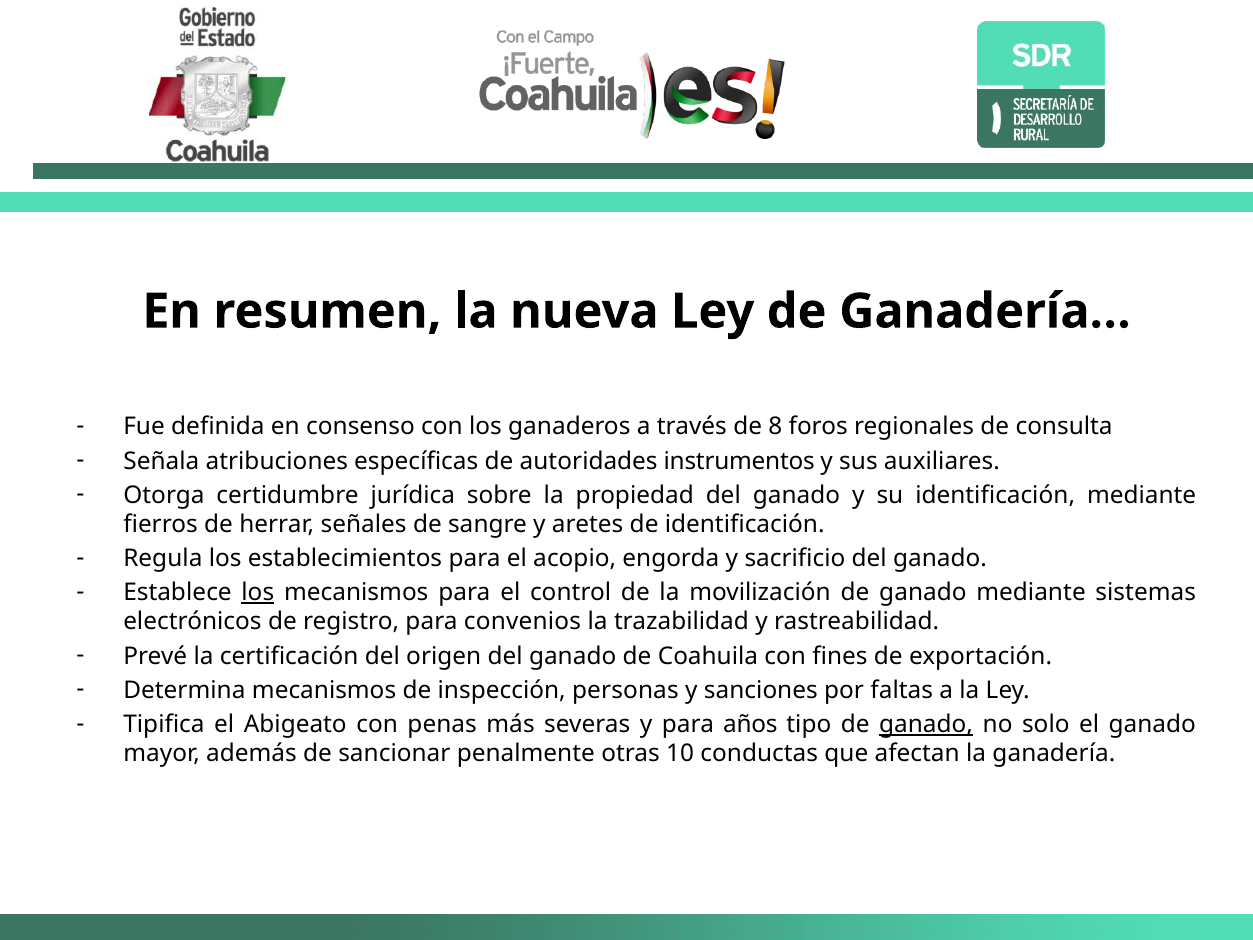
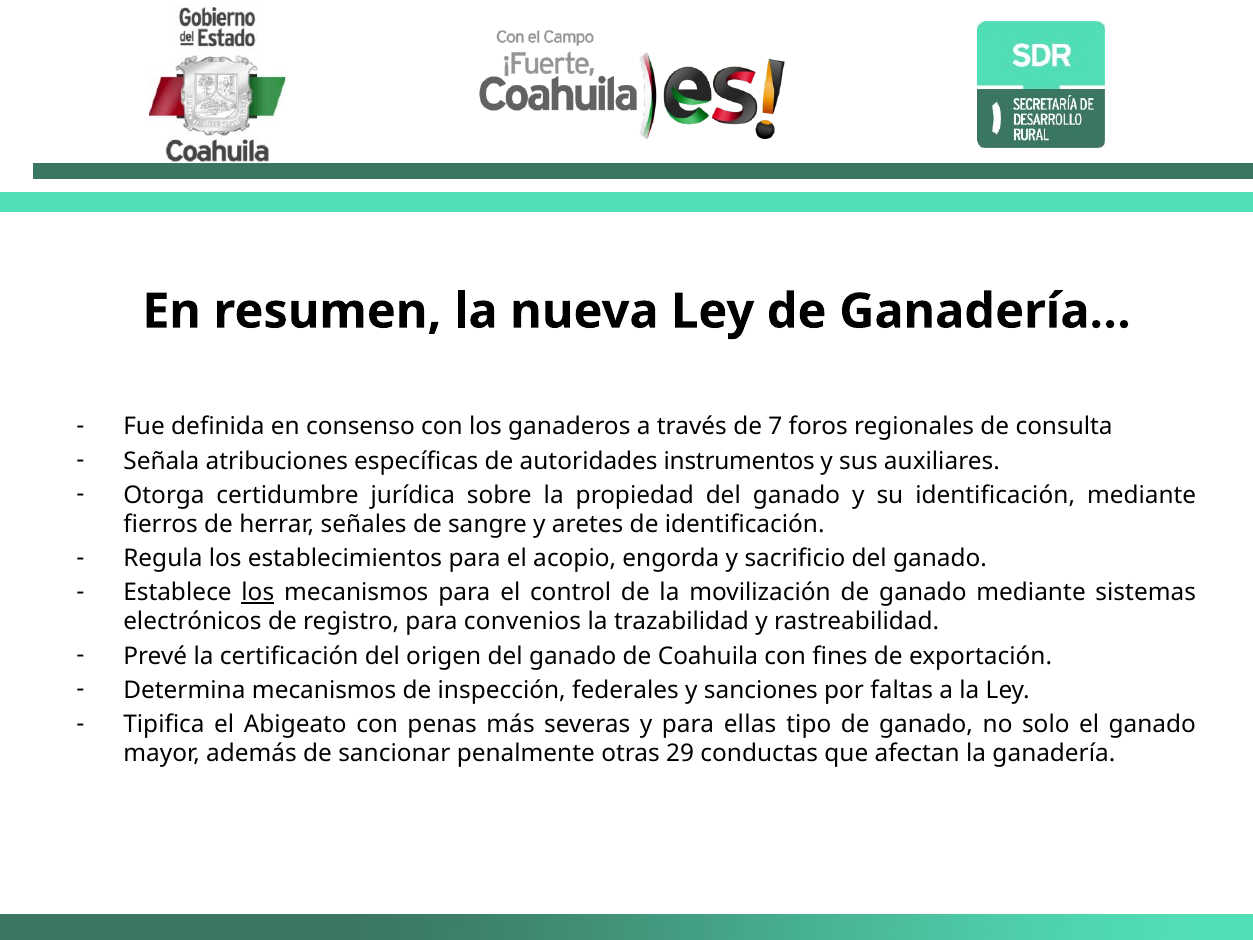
8: 8 -> 7 (775, 427)
personas: personas -> federales (625, 690)
años: años -> ellas (750, 724)
ganado underline: present -> none (926, 724)
10: 10 -> 29 (680, 753)
